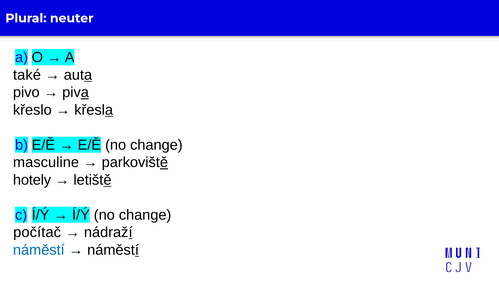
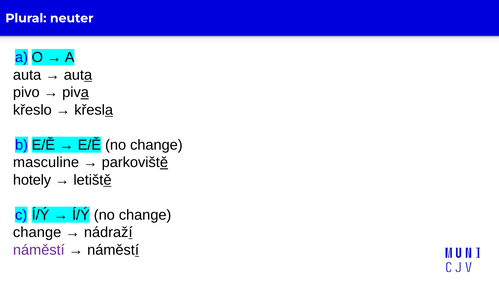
také: také -> auta (27, 75)
počítač: počítač -> change (37, 232)
náměstí colour: blue -> purple (39, 250)
